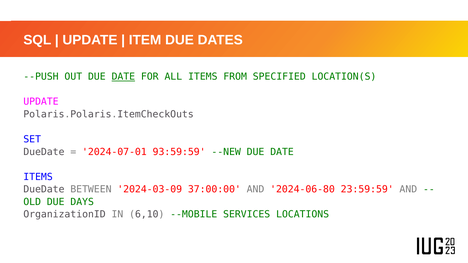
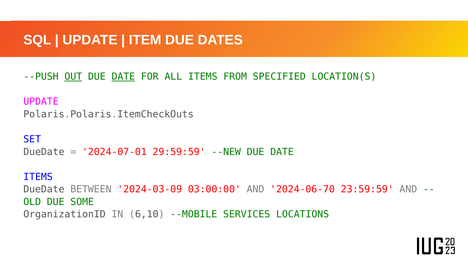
OUT underline: none -> present (73, 77)
93:59:59: 93:59:59 -> 29:59:59 (179, 152)
37:00:00: 37:00:00 -> 03:00:00 (214, 190)
2024-06-80: 2024-06-80 -> 2024-06-70 (302, 190)
DAYS: DAYS -> SOME (82, 202)
